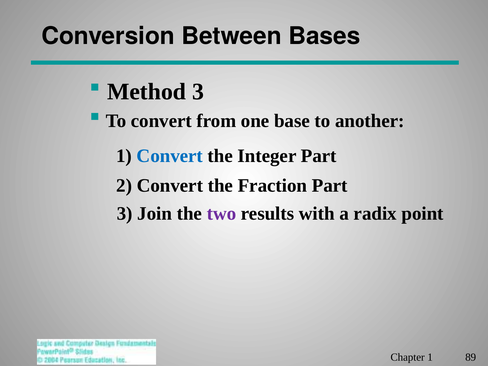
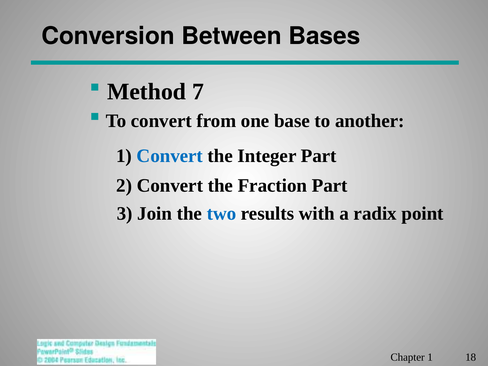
Method 3: 3 -> 7 (198, 92)
two colour: purple -> blue (221, 213)
89: 89 -> 18 (471, 357)
